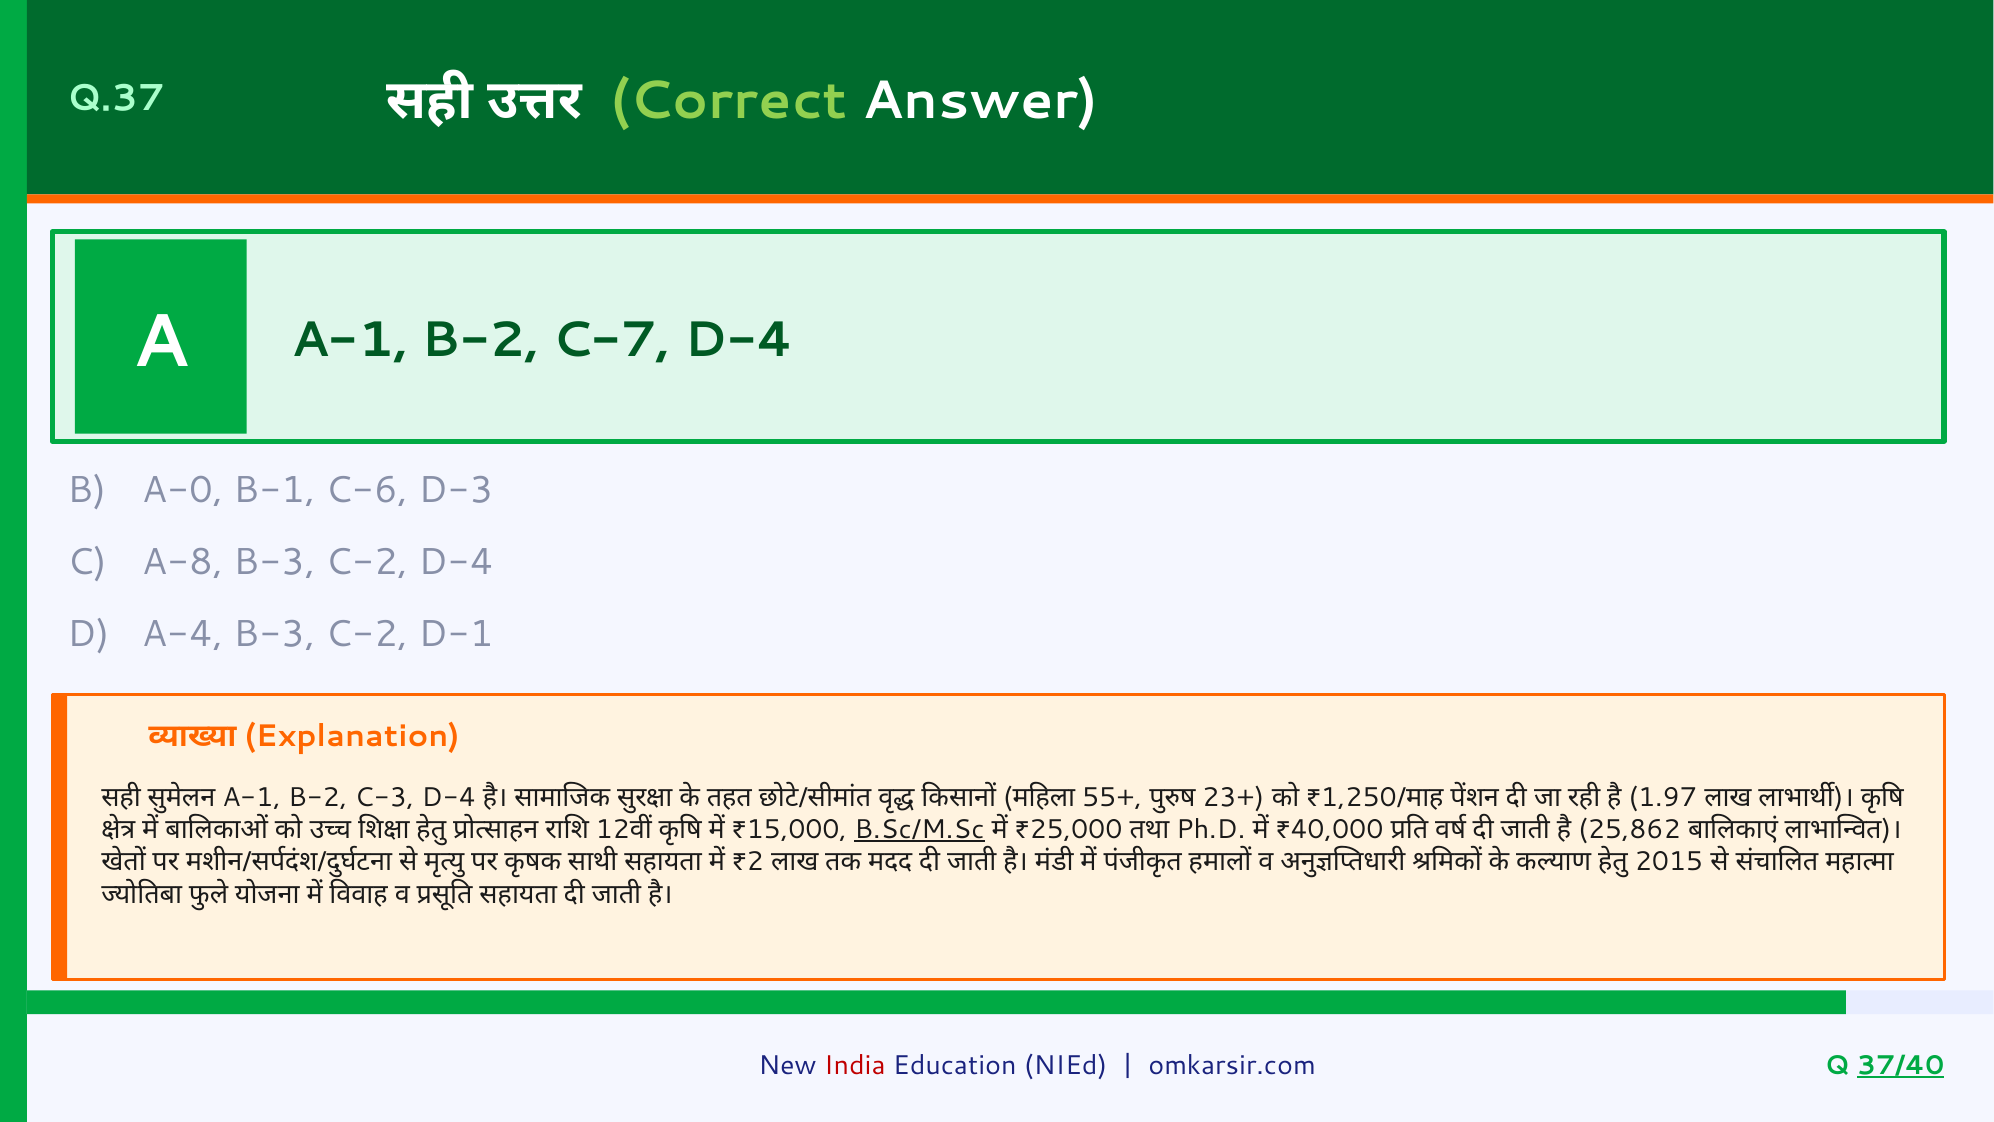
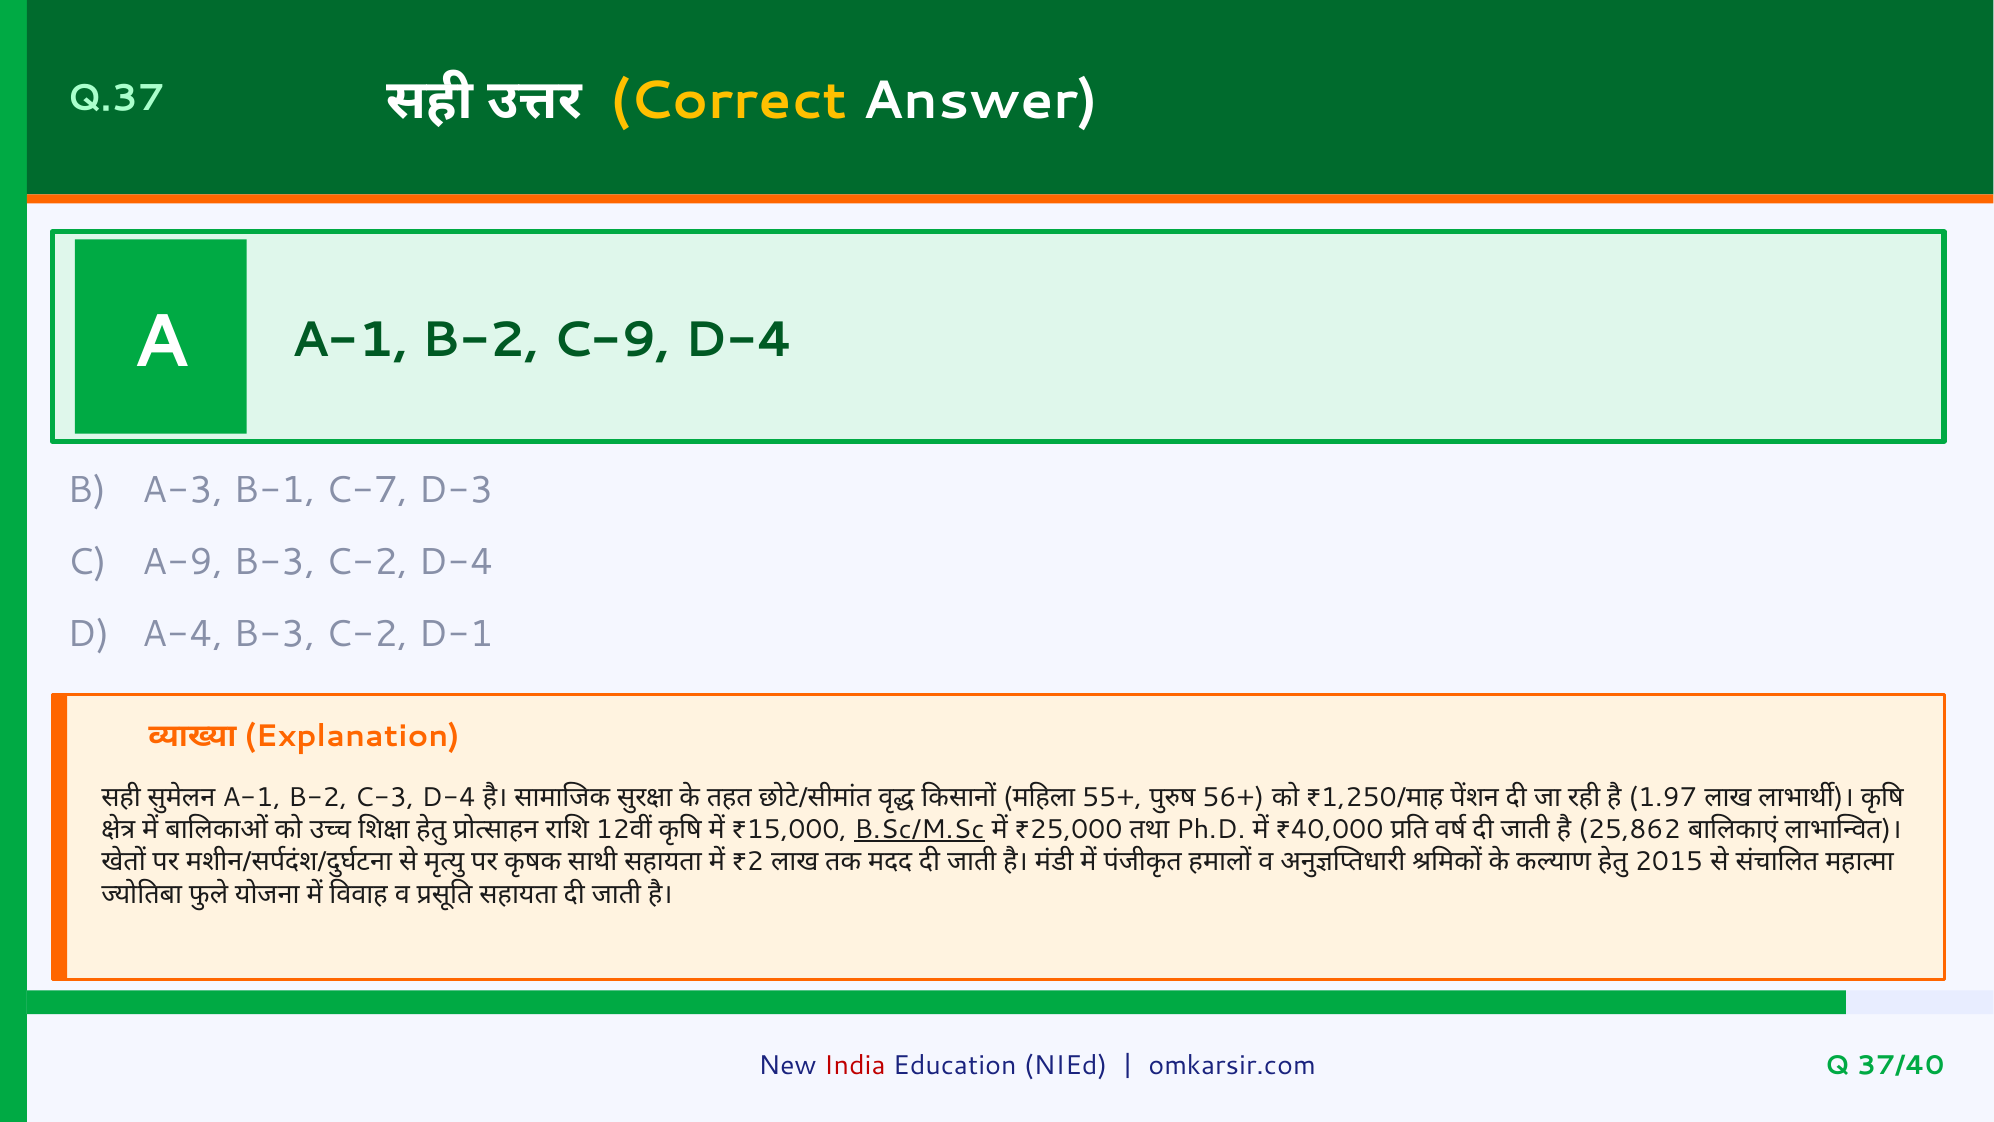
Correct colour: light green -> yellow (729, 101)
C-7: C-7 -> C-9 (612, 340)
A-0: A-0 -> A-3 (182, 490)
C-6: C-6 -> C-7 (367, 490)
A-8: A-8 -> A-9 (182, 562)
23+: 23+ -> 56+ (1233, 797)
37/40 underline: present -> none (1901, 1065)
